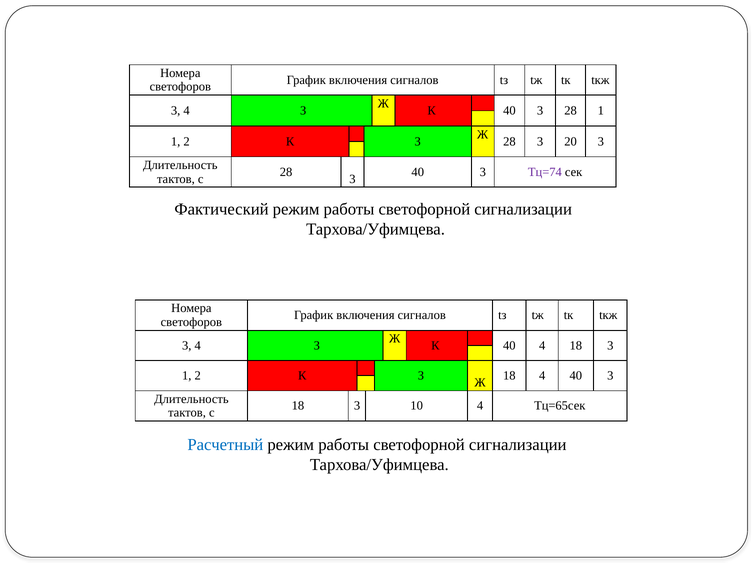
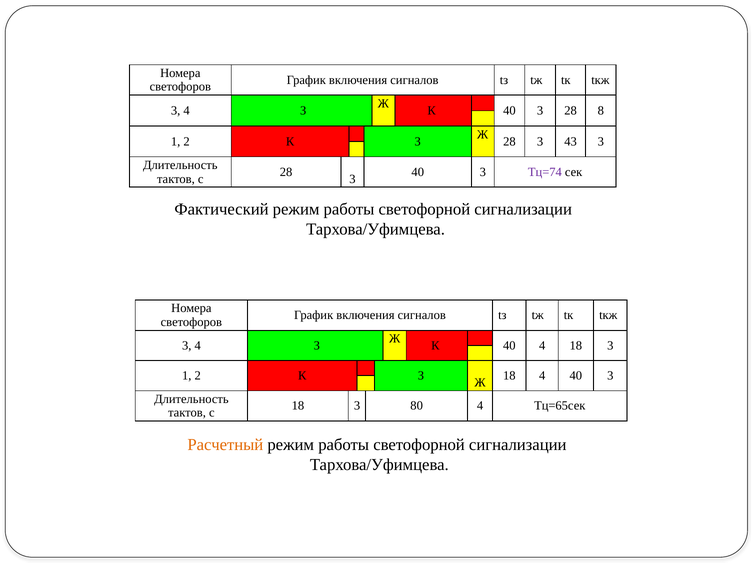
28 1: 1 -> 8 (601, 110)
20: 20 -> 43 (571, 141)
10: 10 -> 80 (417, 406)
Расчетный colour: blue -> orange (225, 445)
